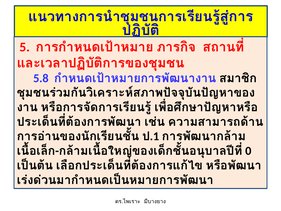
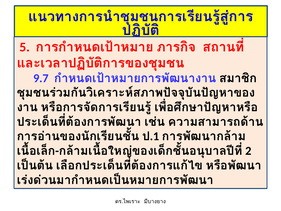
5.8: 5.8 -> 9.7 (41, 78)
0: 0 -> 2 (248, 151)
